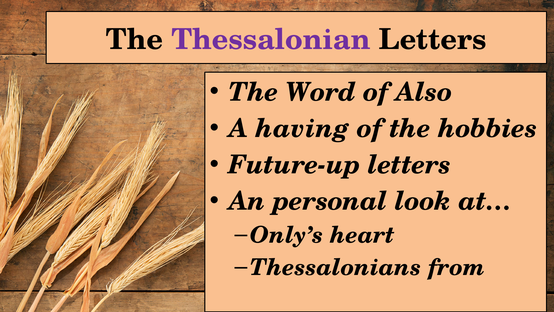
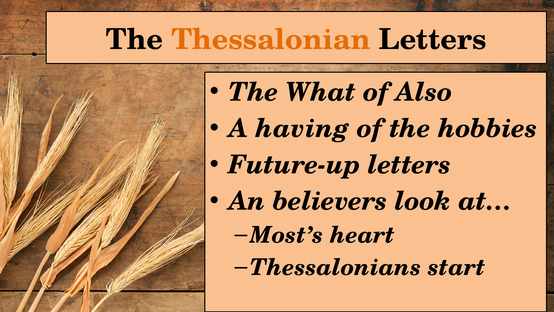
Thessalonian colour: purple -> orange (271, 40)
Word: Word -> What (321, 92)
personal: personal -> believers (330, 201)
Only’s: Only’s -> Most’s (287, 235)
from: from -> start (456, 267)
